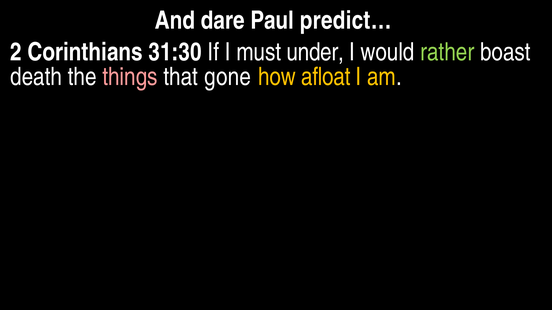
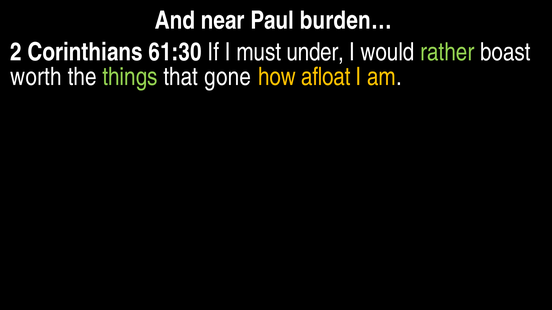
dare: dare -> near (223, 21)
predict…: predict… -> burden… (346, 21)
31:30: 31:30 -> 61:30 (175, 52)
death: death -> worth (36, 77)
things colour: pink -> light green (130, 77)
